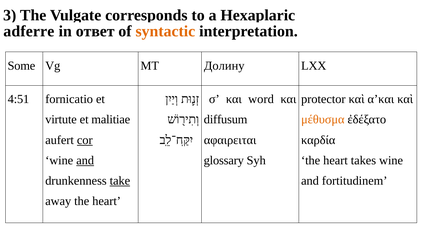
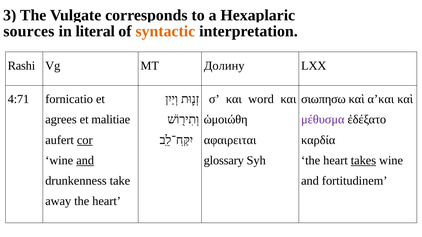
adferre: adferre -> sources (29, 31)
ответ: ответ -> literal (95, 31)
Some: Some -> Rashi (21, 66)
4:51: 4:51 -> 4:71 (18, 99)
protector: protector -> σιωπησω (323, 99)
virtute: virtute -> agrees (61, 120)
diffusum: diffusum -> ὡμοιώθη (226, 120)
μέθυσμα colour: orange -> purple (323, 120)
takes underline: none -> present (363, 161)
take underline: present -> none (120, 181)
